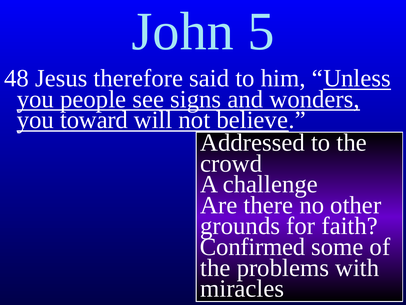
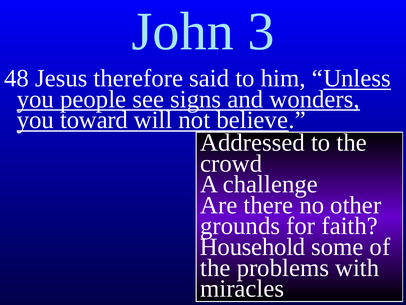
5: 5 -> 3 (261, 32)
Confirmed: Confirmed -> Household (253, 247)
